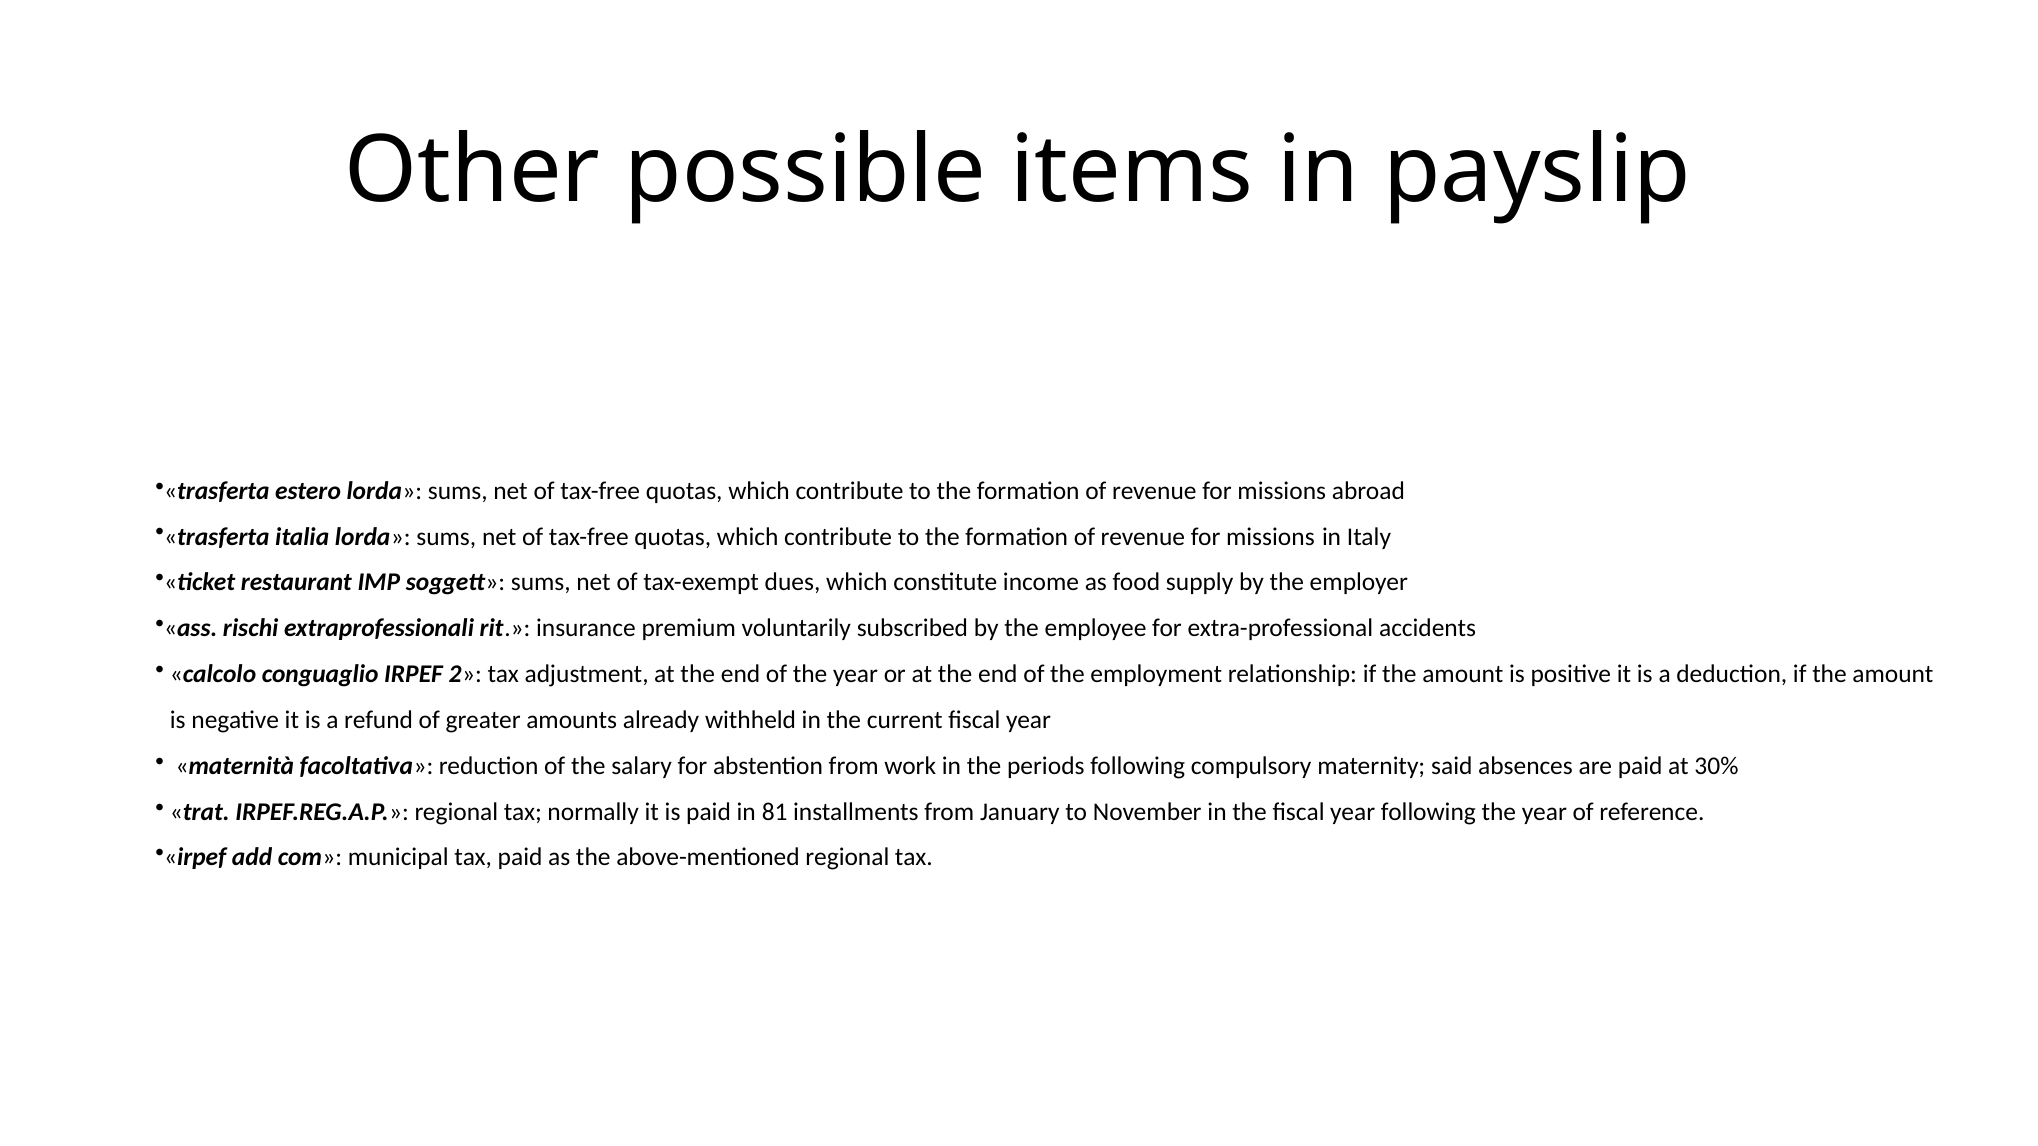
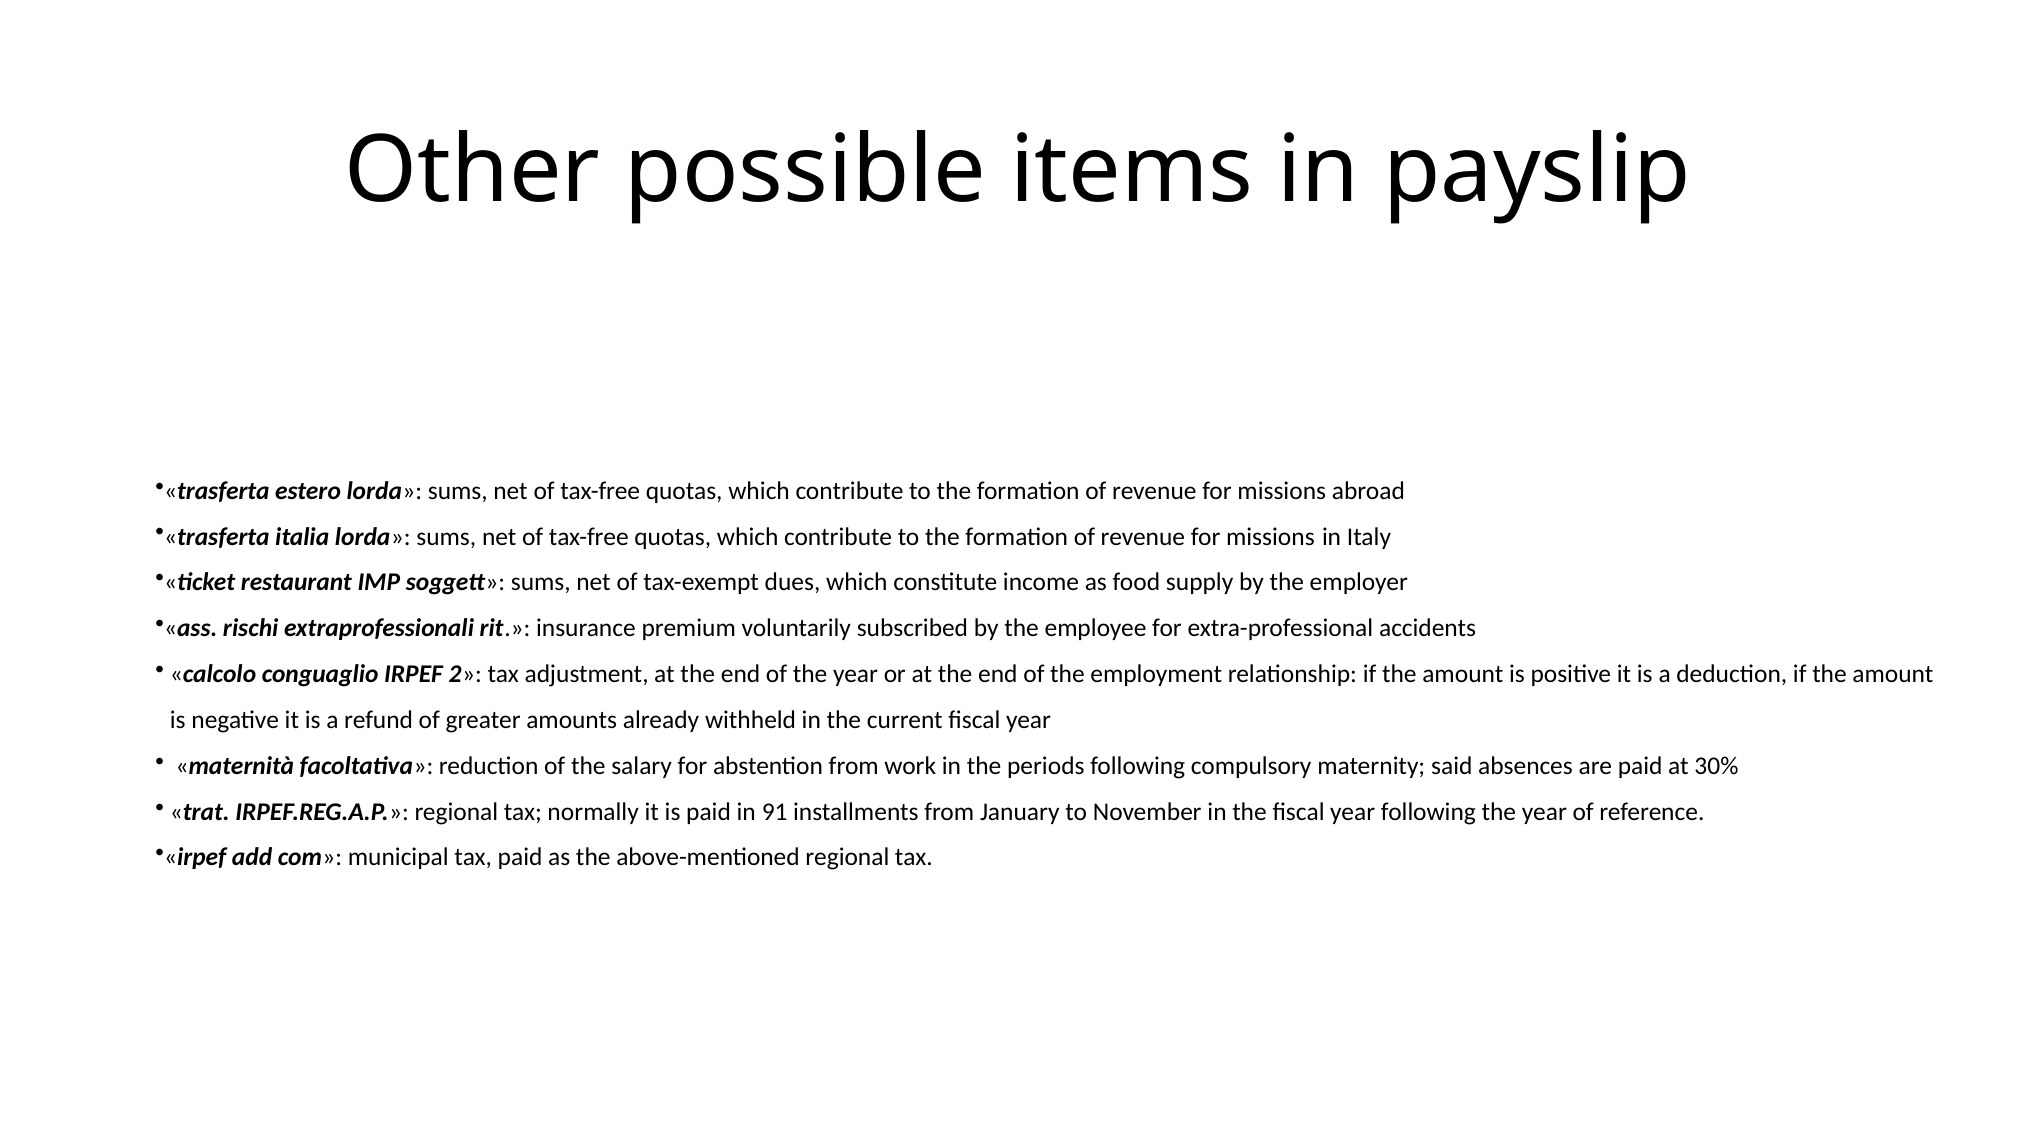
81: 81 -> 91 (775, 812)
